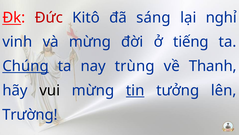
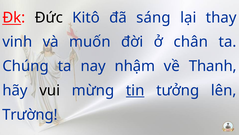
Đức colour: red -> black (49, 17)
nghỉ: nghỉ -> thay (221, 17)
và mừng: mừng -> muốn (90, 42)
tiếng: tiếng -> chân (191, 42)
Chúng underline: present -> none (26, 66)
trùng: trùng -> nhậm (135, 66)
